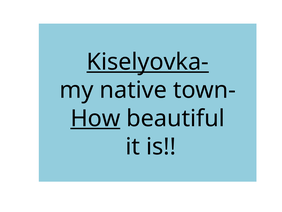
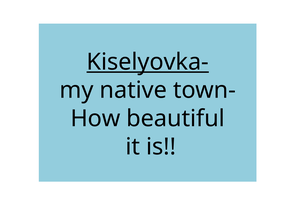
How underline: present -> none (95, 118)
